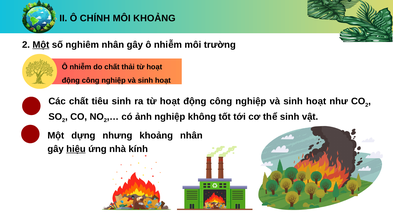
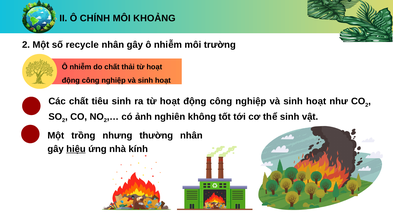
Một underline: present -> none (41, 45)
nghiêm: nghiêm -> recycle (82, 45)
ảnh nghiệp: nghiệp -> nghiên (170, 117)
dựng: dựng -> trồng (83, 136)
nhưng khoảng: khoảng -> thường (156, 136)
